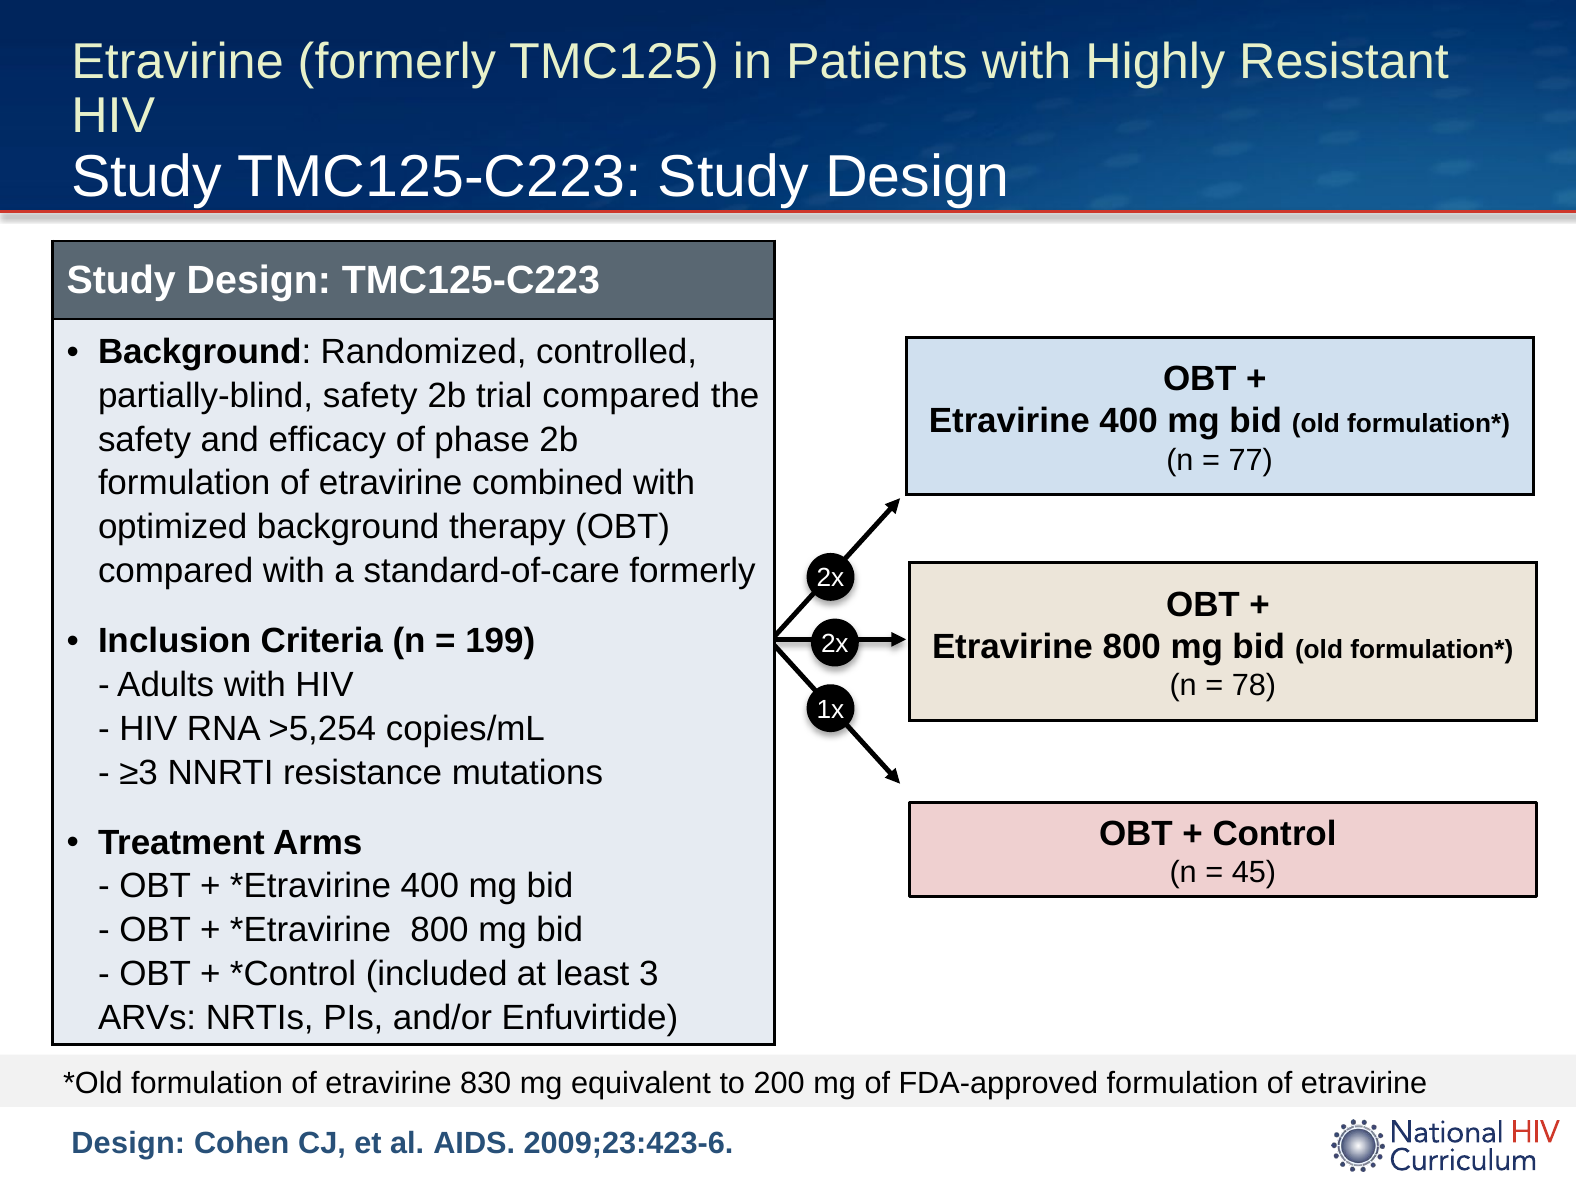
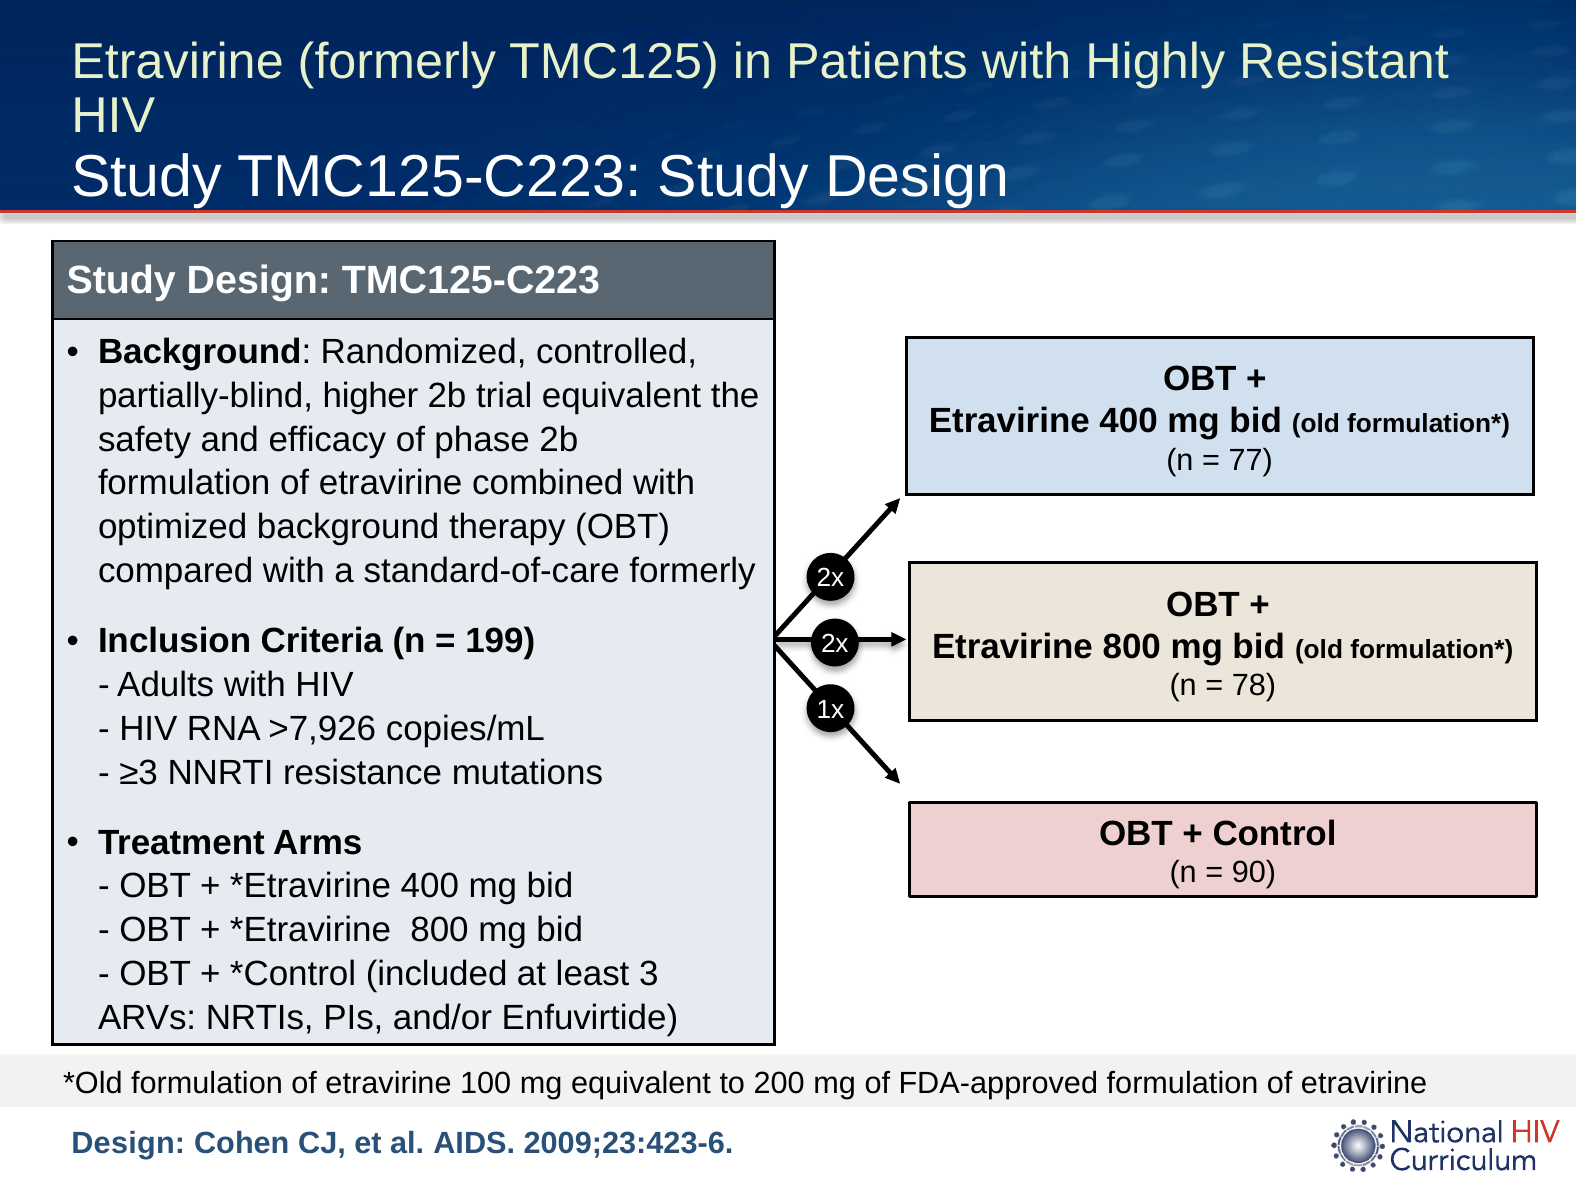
partially-blind safety: safety -> higher (370, 396)
trial compared: compared -> equivalent (622, 396)
>5,254: >5,254 -> >7,926 (322, 729)
45: 45 -> 90 (1254, 873)
830: 830 -> 100 (486, 1083)
